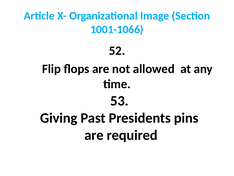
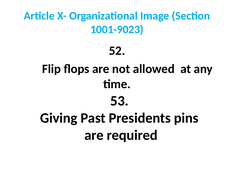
1001-1066: 1001-1066 -> 1001-9023 (117, 29)
